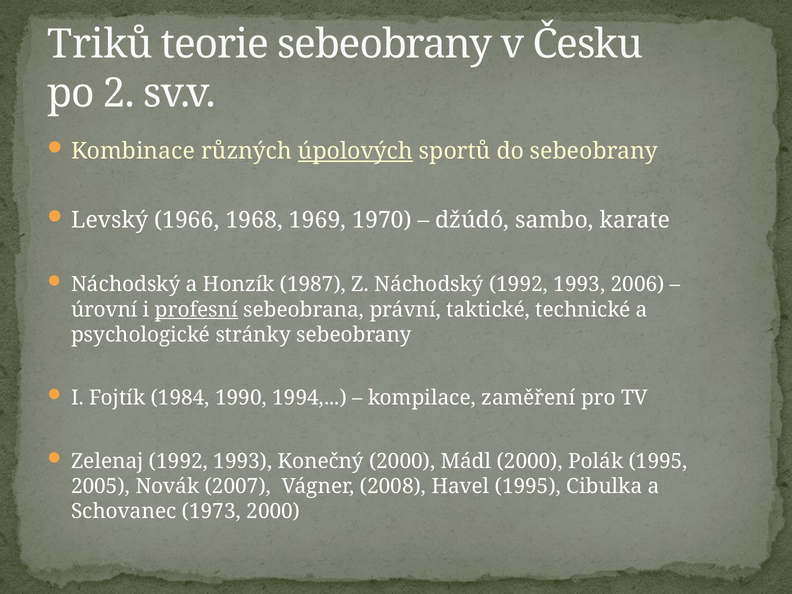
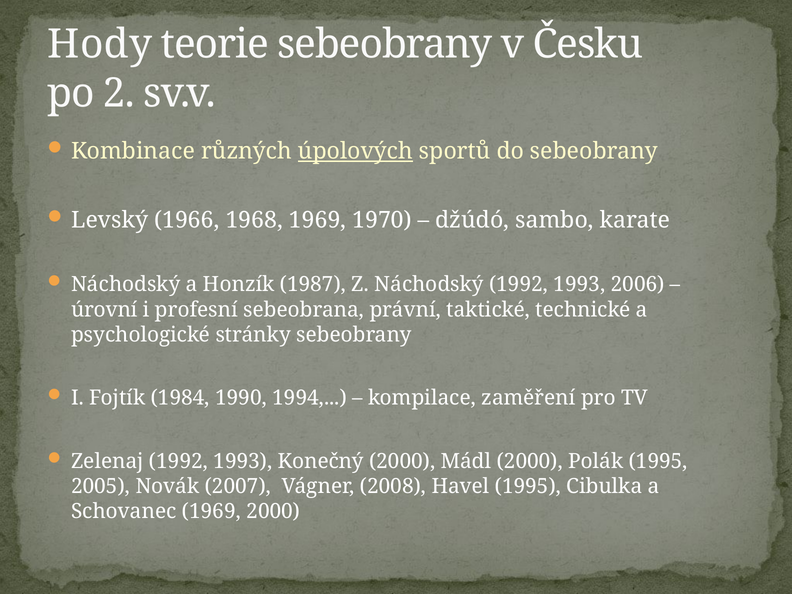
Triků: Triků -> Hody (100, 44)
profesní underline: present -> none (196, 310)
Schovanec 1973: 1973 -> 1969 (211, 512)
